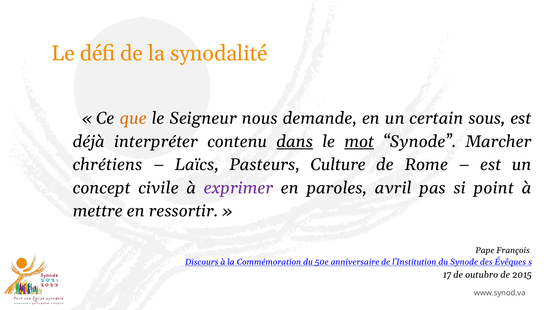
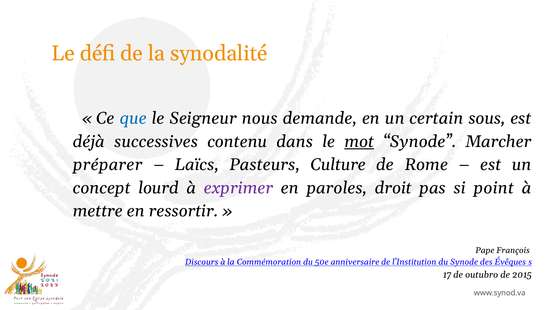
que colour: orange -> blue (133, 118)
interpréter: interpréter -> successives (156, 142)
dans underline: present -> none (295, 142)
chrétiens: chrétiens -> préparer (108, 165)
civile: civile -> lourd (159, 188)
avril: avril -> droit (393, 188)
